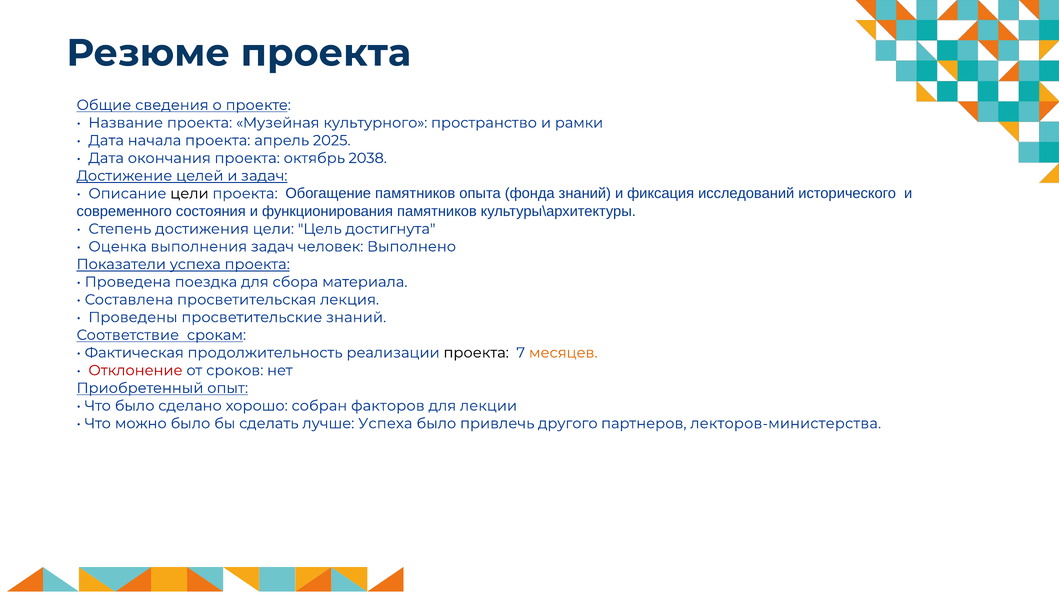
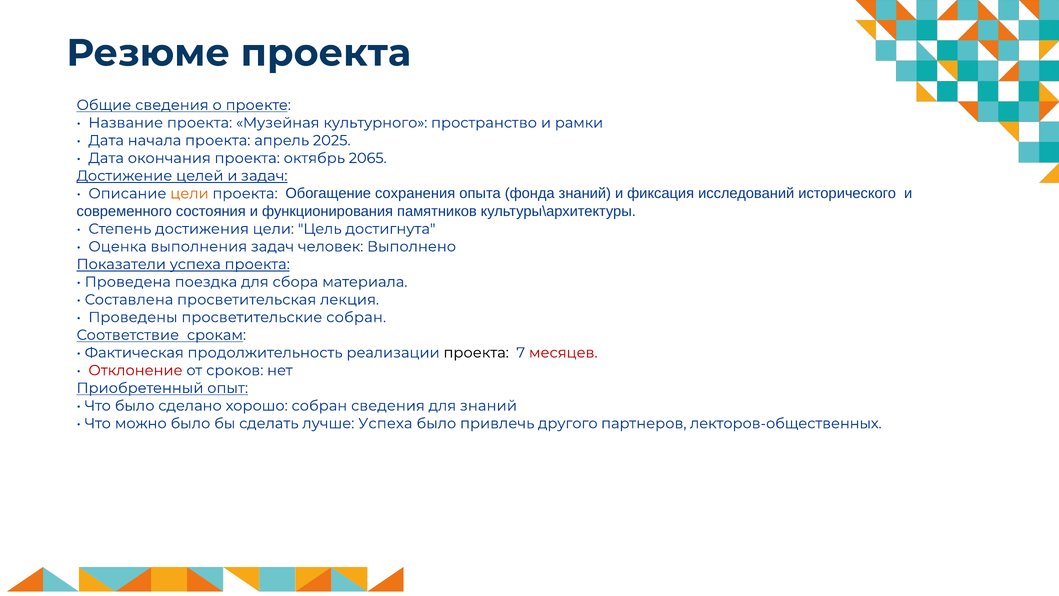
2038: 2038 -> 2065 (368, 158)
цели colour: black -> orange (189, 193)
Обогащение памятников: памятников -> сохранения (415, 193)
знаний: знаний -> собран (356, 317)
месяцев colour: orange -> red (563, 353)
собран факторов: факторов -> сведения (388, 406)
для лекции: лекции -> знаний (488, 406)
лекторов-министерства: лекторов-министерства -> лекторов-общественных (786, 423)
